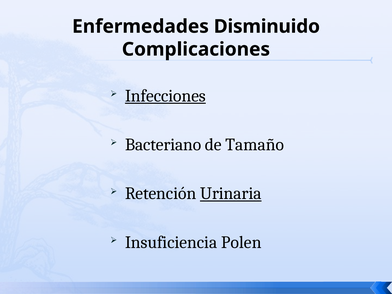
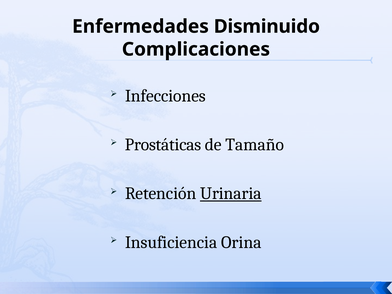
Infecciones underline: present -> none (165, 96)
Bacteriano: Bacteriano -> Prostáticas (163, 145)
Polen: Polen -> Orina (241, 242)
